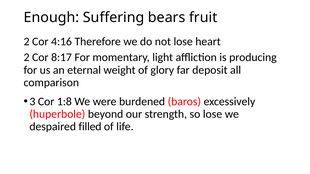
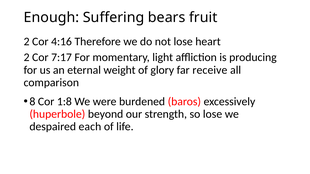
8:17: 8:17 -> 7:17 (62, 58)
deposit: deposit -> receive (210, 70)
3: 3 -> 8 (32, 102)
filled: filled -> each (90, 127)
